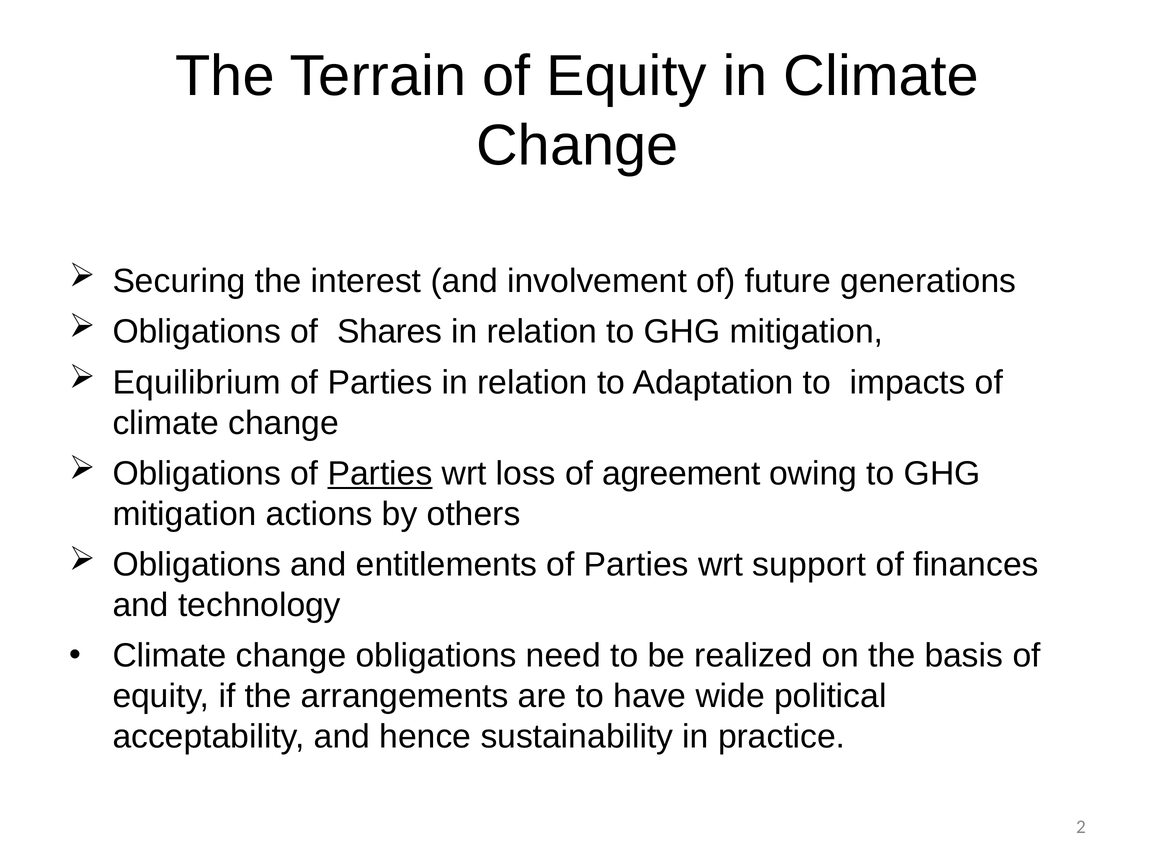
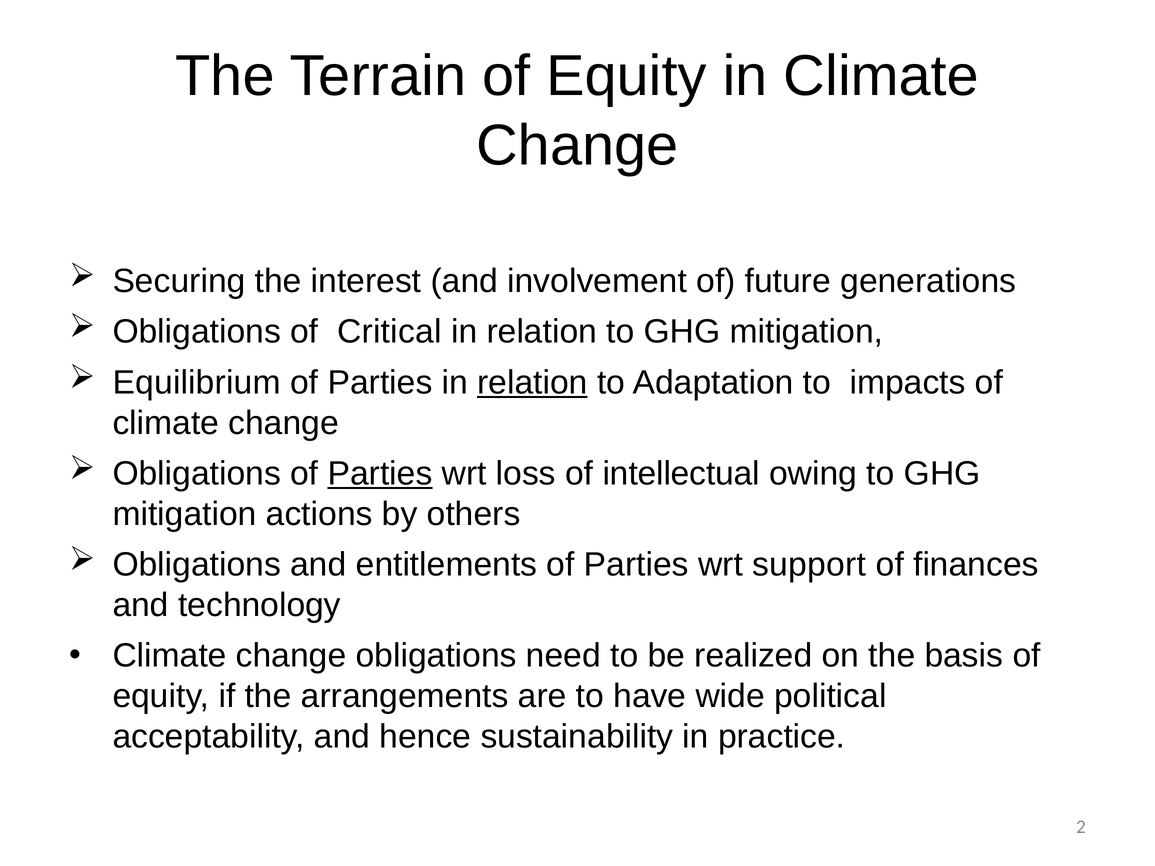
Shares: Shares -> Critical (389, 332)
relation underline: none -> present (532, 383)
agreement: agreement -> intellectual (681, 474)
